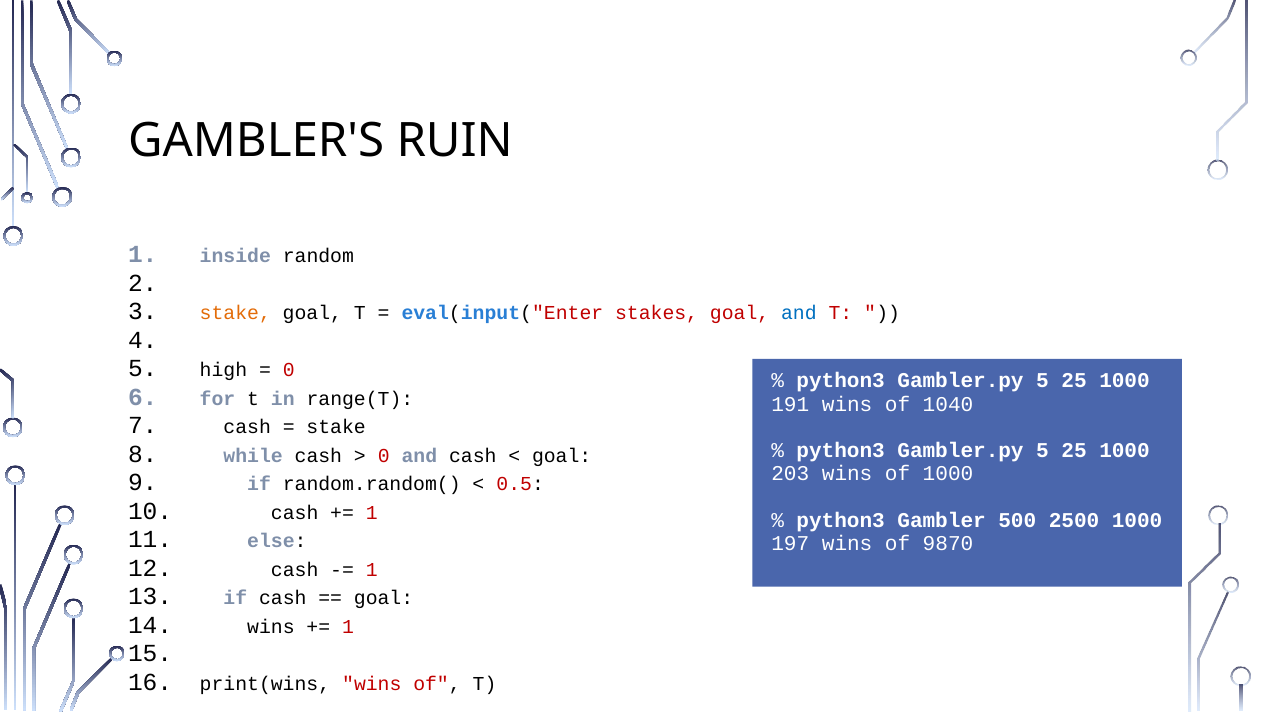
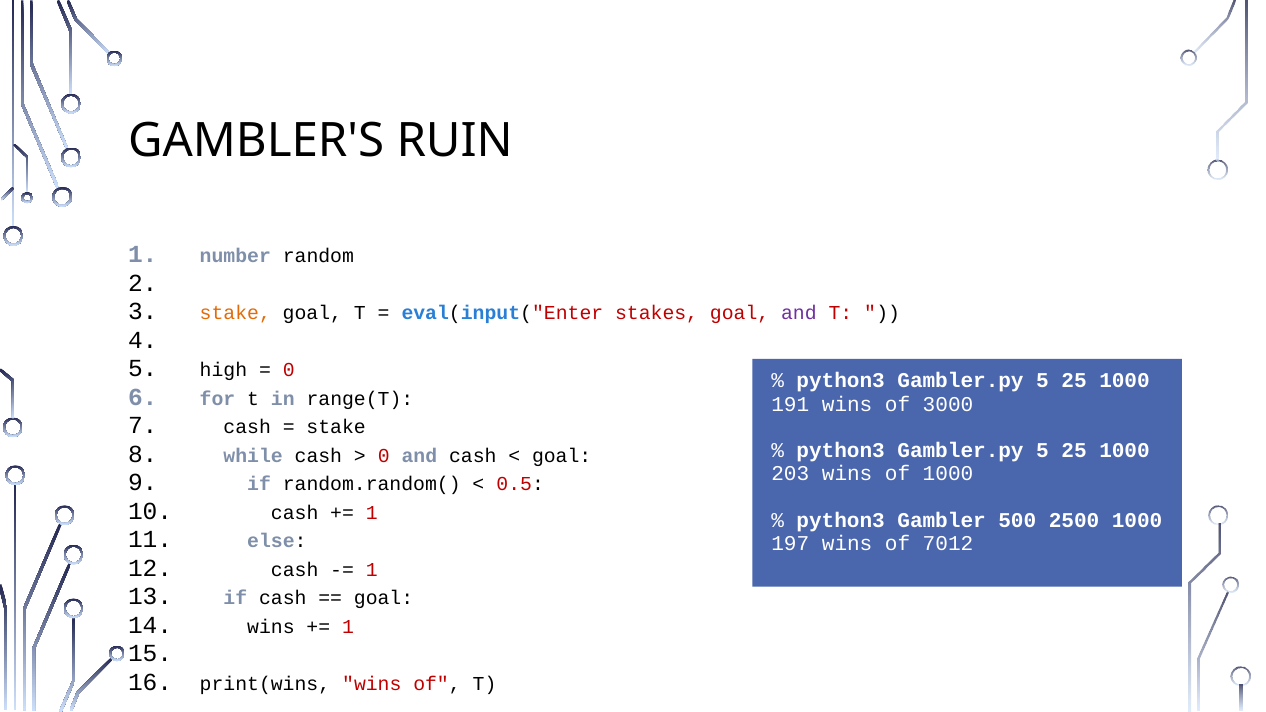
inside: inside -> number (235, 256)
and colour: blue -> purple (799, 313)
1040: 1040 -> 3000 (948, 404)
9870: 9870 -> 7012 (948, 543)
